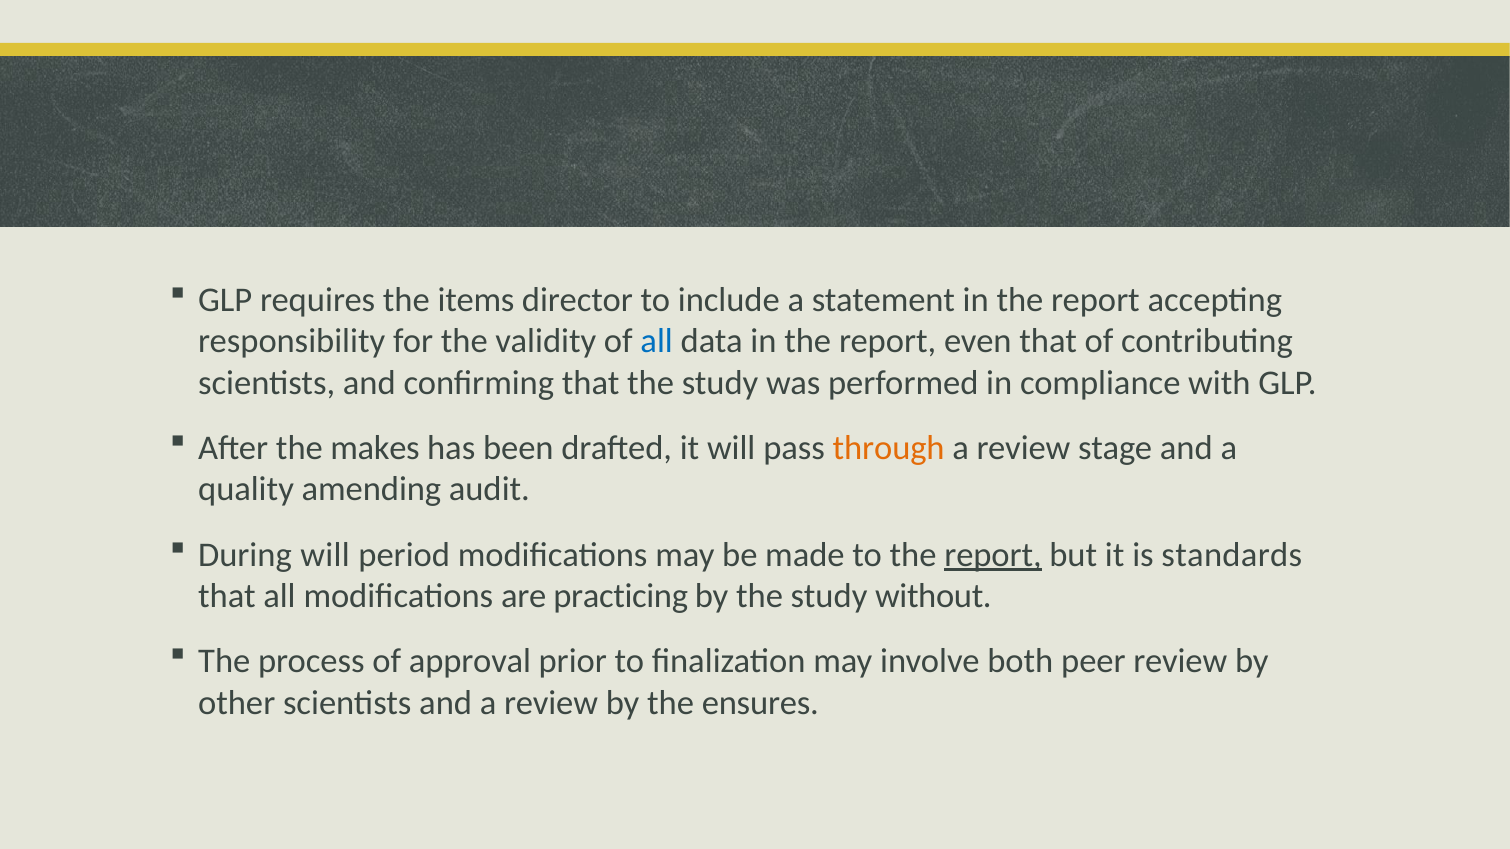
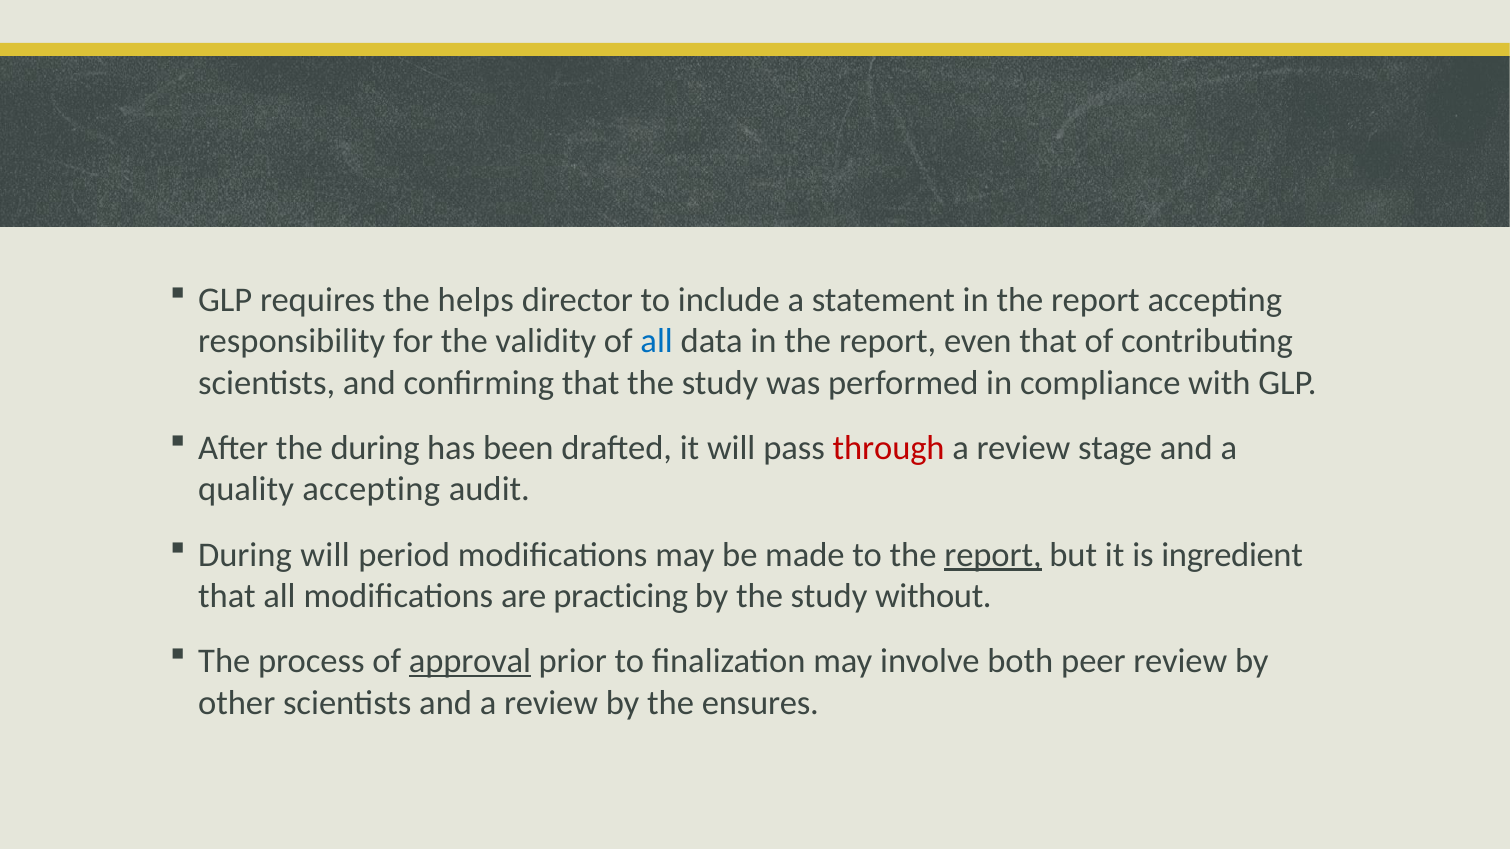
items: items -> helps (476, 300)
the makes: makes -> during (375, 448)
through colour: orange -> red (889, 448)
quality amending: amending -> accepting (371, 490)
standards: standards -> ingredient (1232, 555)
approval underline: none -> present (470, 661)
